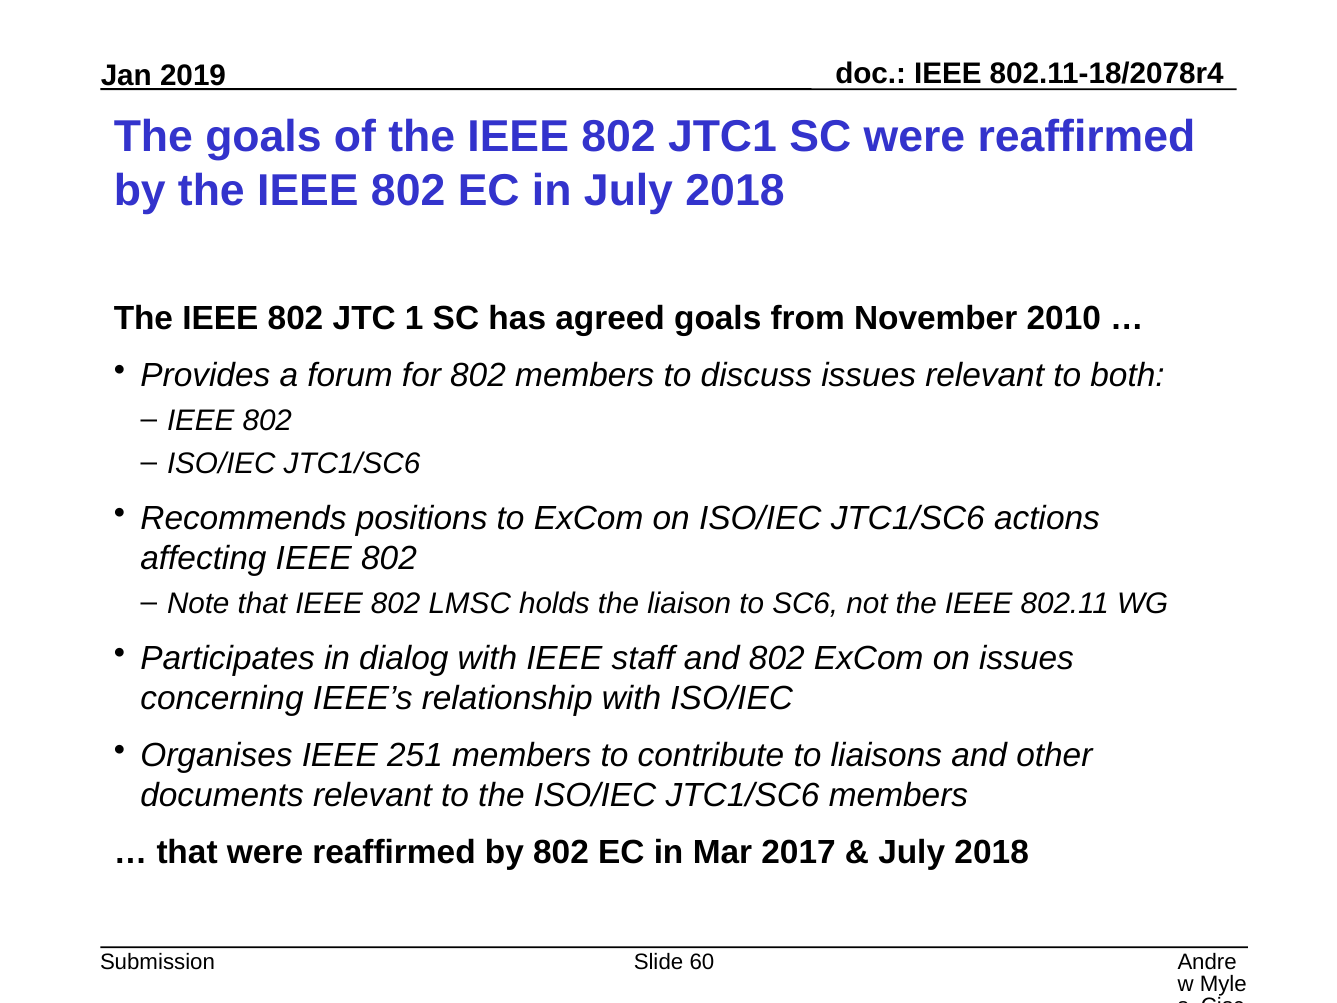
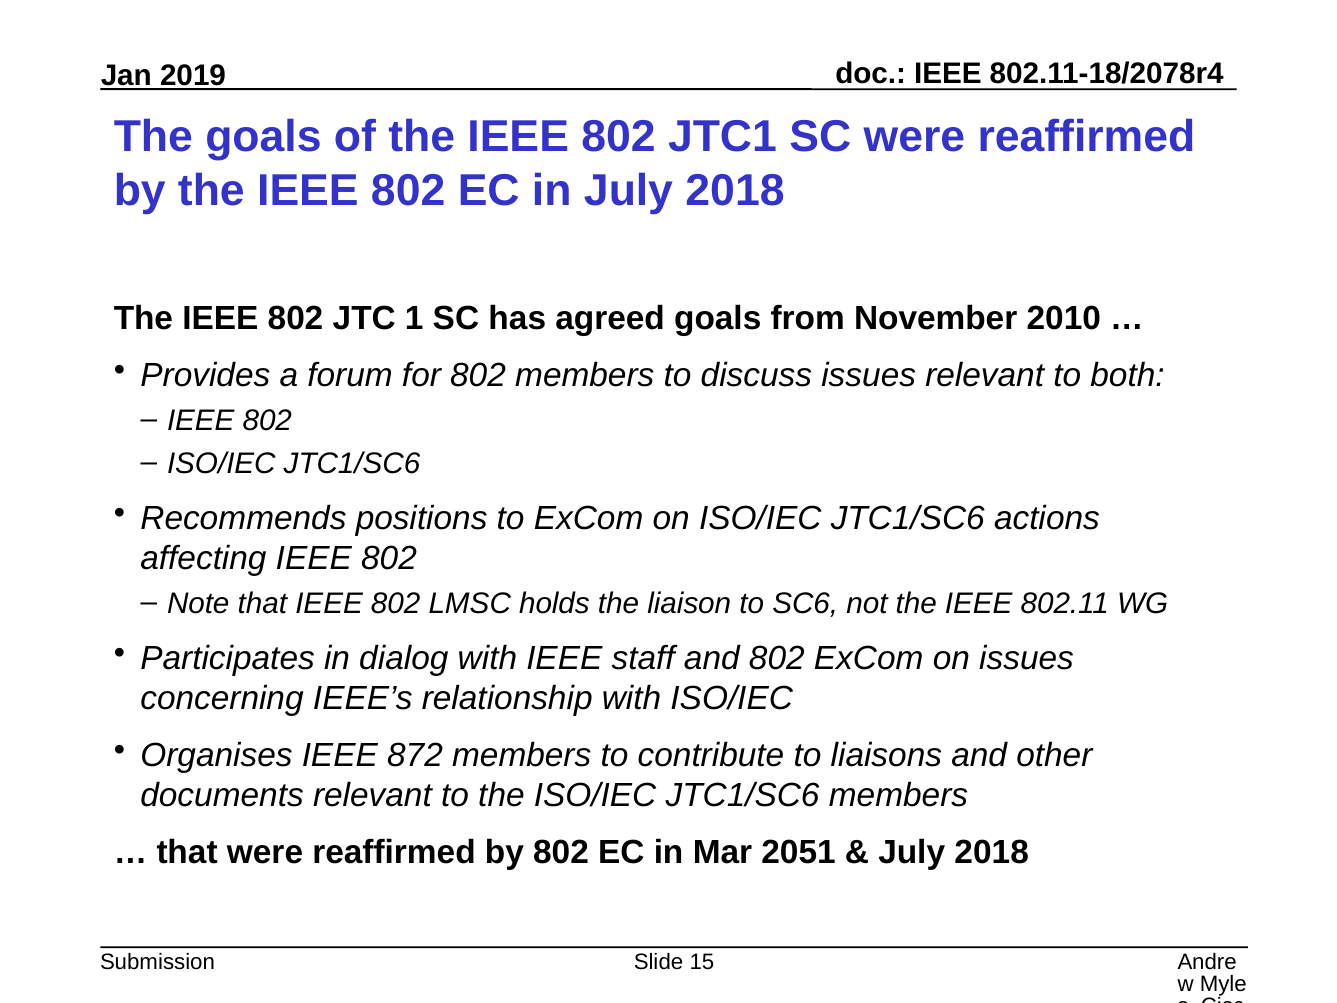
251: 251 -> 872 (415, 756)
2017: 2017 -> 2051 (799, 853)
60: 60 -> 15 (702, 962)
